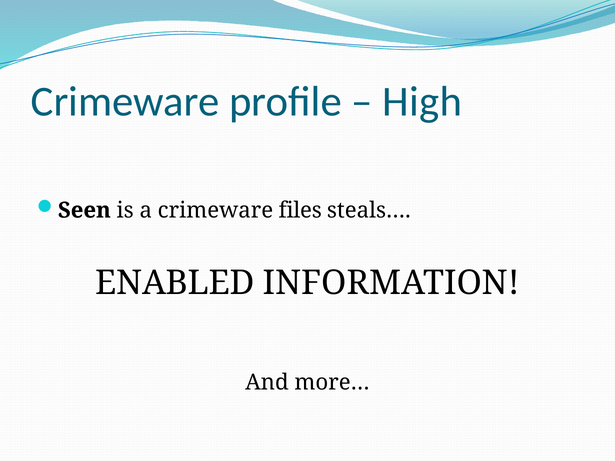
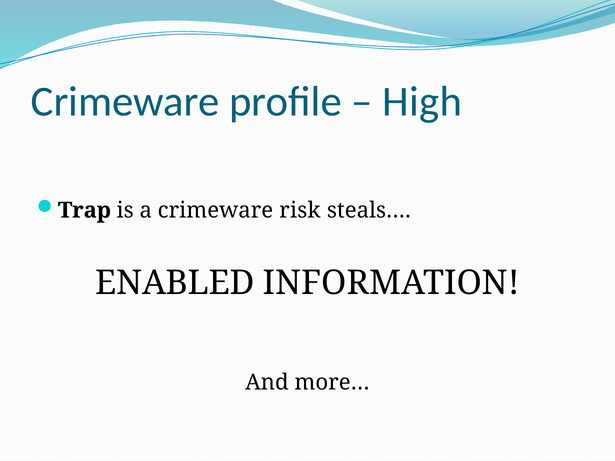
Seen: Seen -> Trap (84, 210)
files: files -> risk (300, 210)
